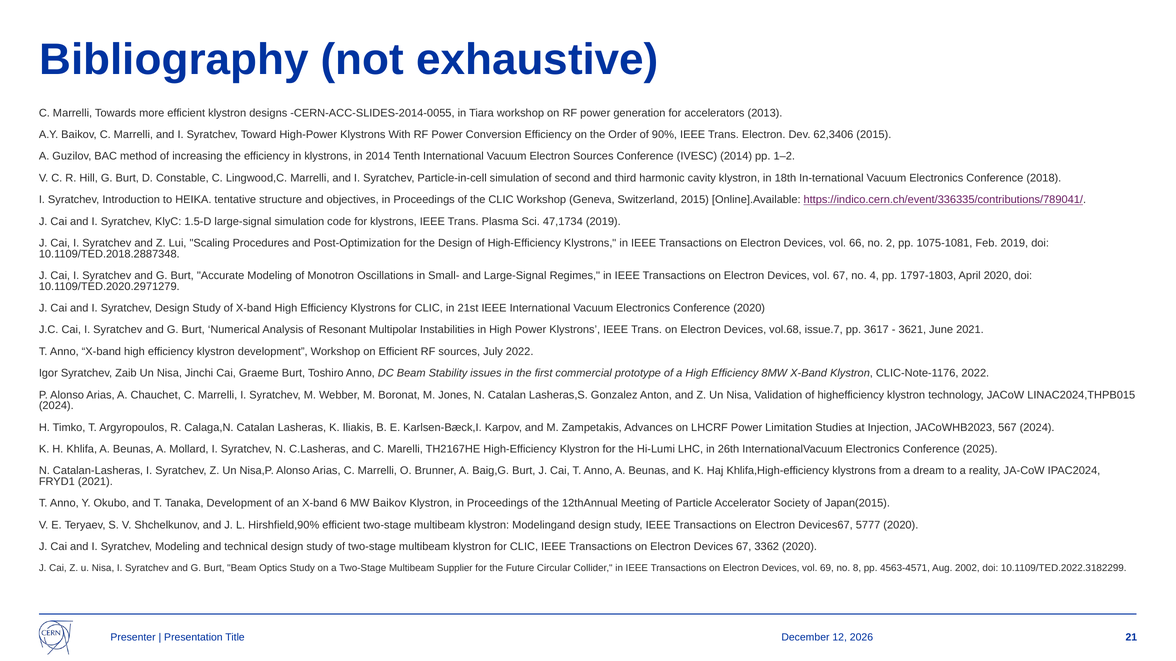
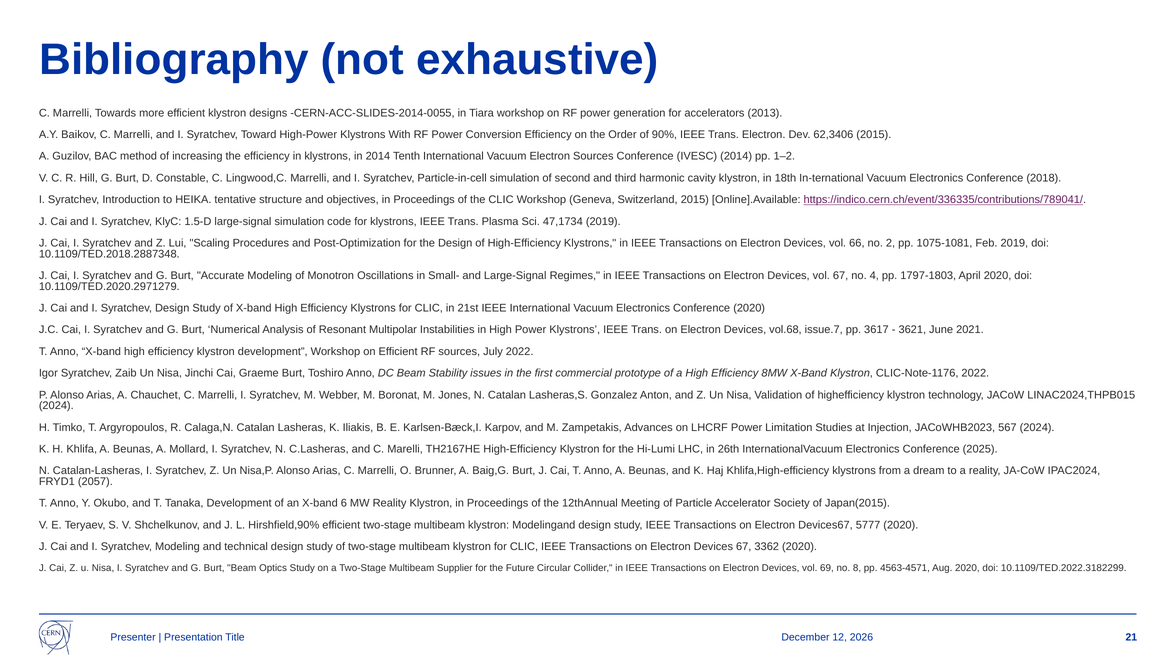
FRYD1 2021: 2021 -> 2057 (95, 482)
MW Baikov: Baikov -> Reality (390, 504)
Aug 2002: 2002 -> 2020 (967, 568)
